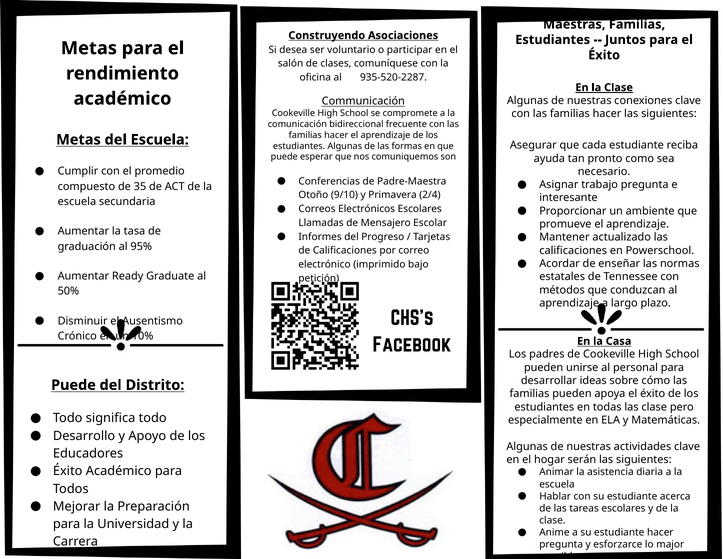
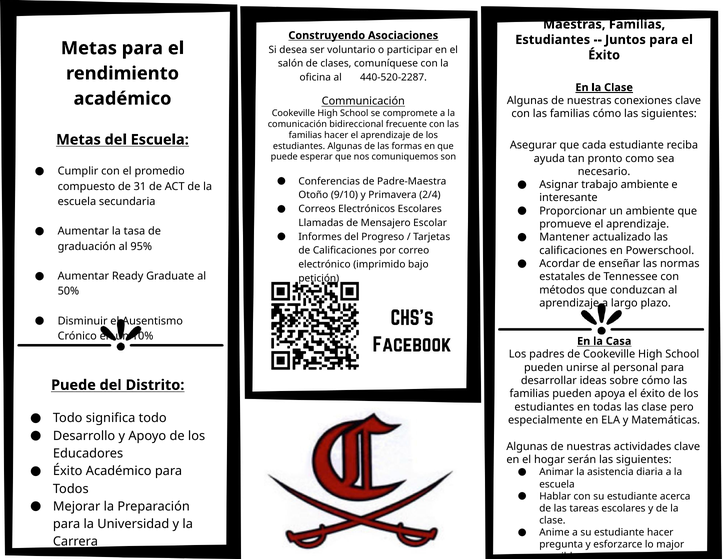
935-520-2287: 935-520-2287 -> 440-520-2287 (393, 77)
hacer: hacer -> cómo (607, 114)
trabajo pregunta: pregunta -> ambiente (645, 185)
35: 35 -> 31 (140, 186)
